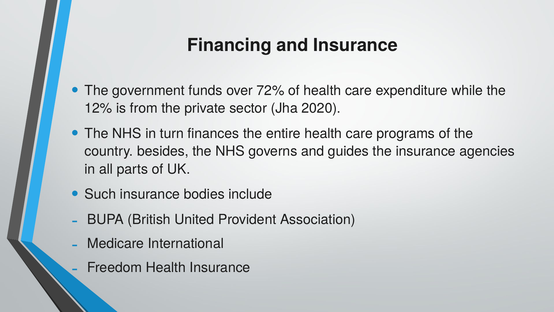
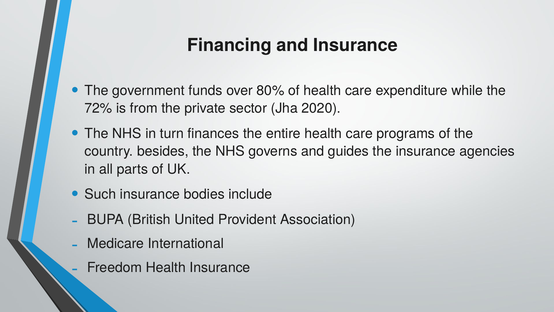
72%: 72% -> 80% (270, 90)
12%: 12% -> 72% (98, 108)
